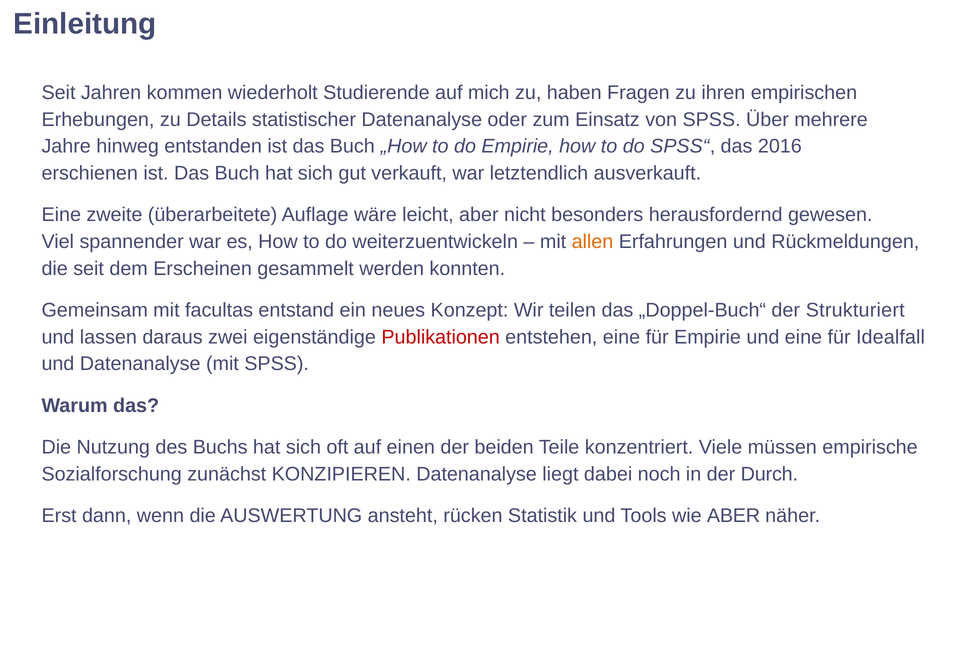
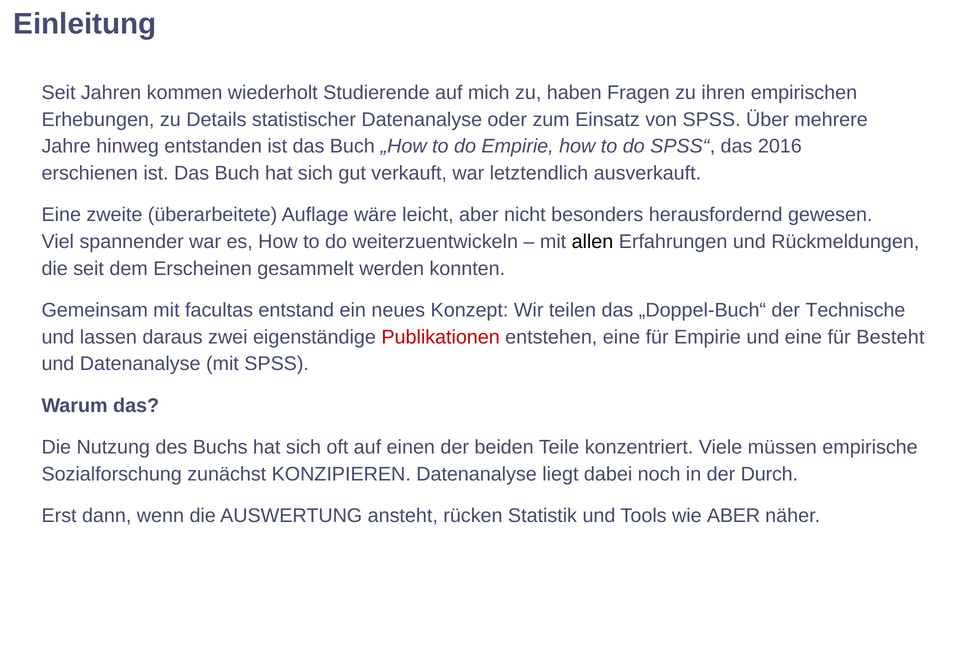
allen colour: orange -> black (592, 242)
Strukturiert: Strukturiert -> Technische (855, 310)
Idealfall: Idealfall -> Besteht (890, 337)
